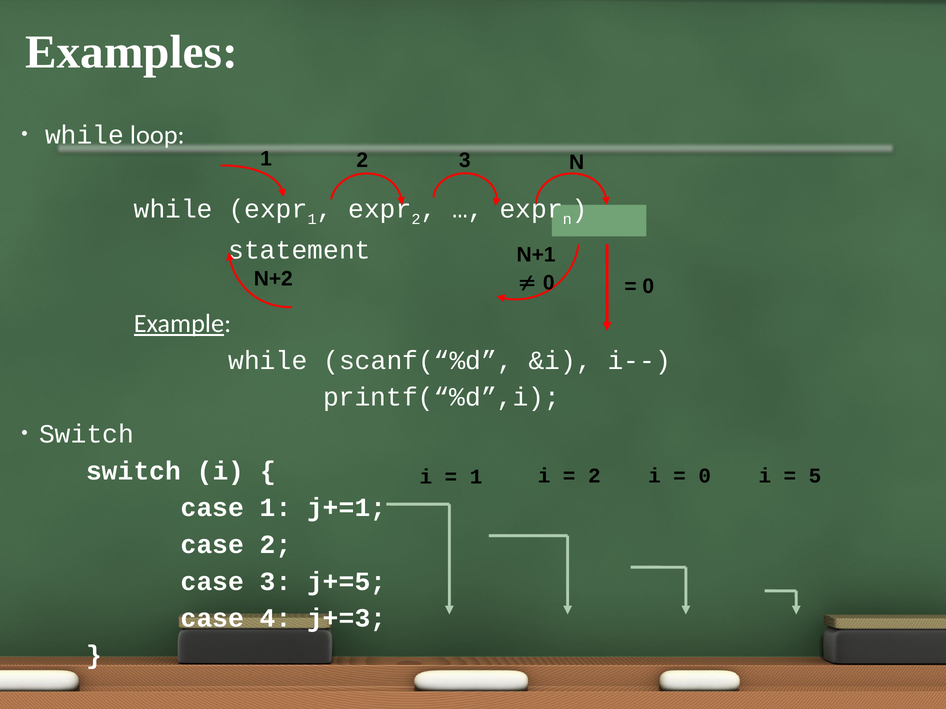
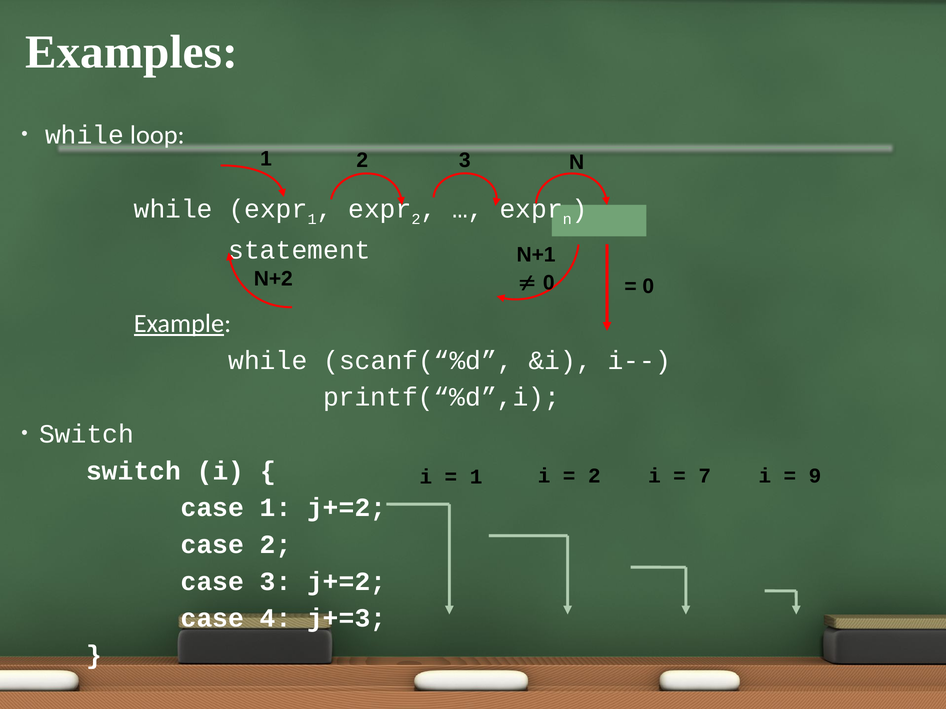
0: 0 -> 7 (705, 476)
5: 5 -> 9 (815, 476)
1 j+=1: j+=1 -> j+=2 (347, 508)
3 j+=5: j+=5 -> j+=2 (347, 582)
